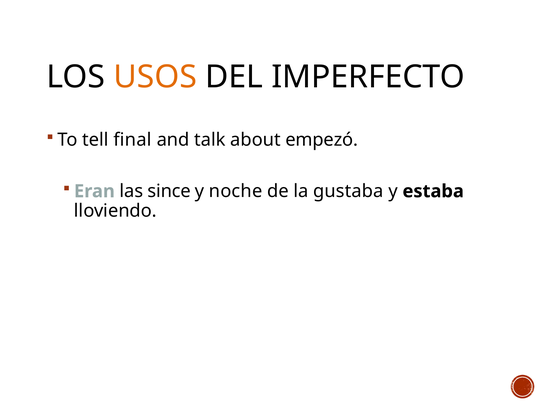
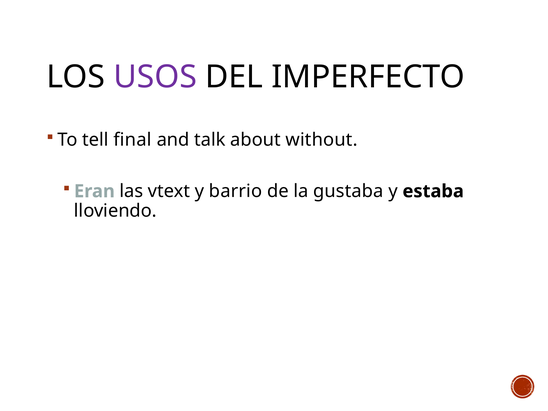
USOS colour: orange -> purple (155, 77)
empezó: empezó -> without (322, 140)
since: since -> vtext (169, 191)
noche: noche -> barrio (236, 191)
